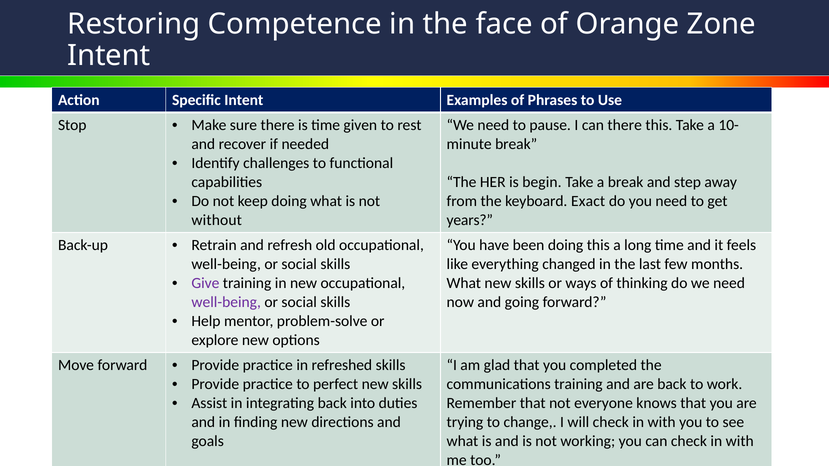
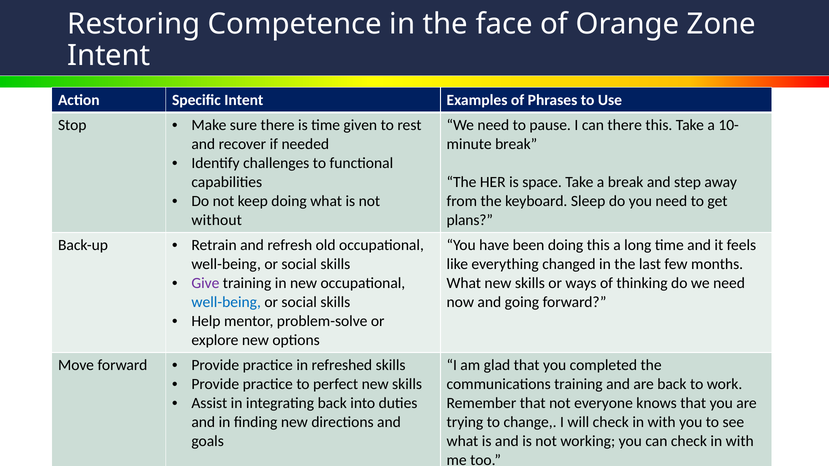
begin: begin -> space (542, 182)
Exact: Exact -> Sleep (588, 201)
years: years -> plans (470, 220)
well-being colour: purple -> blue (226, 302)
